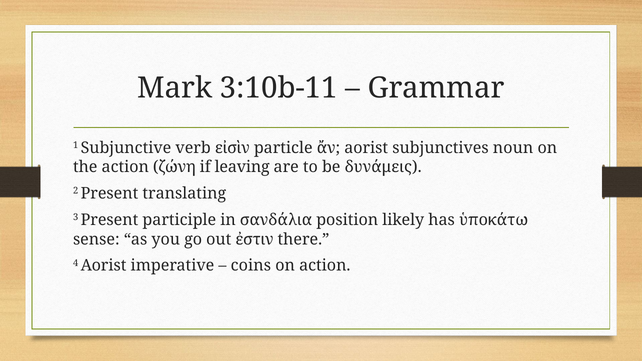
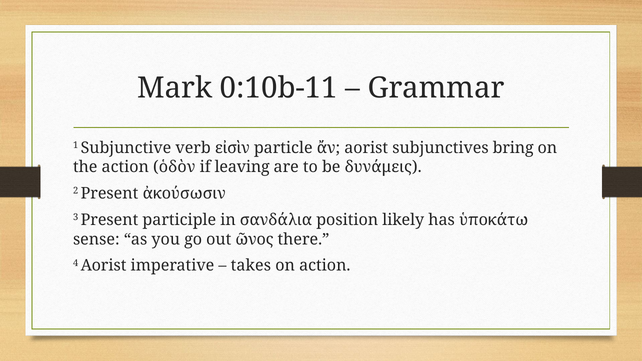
3:10b-11: 3:10b-11 -> 0:10b-11 (279, 88)
noun: noun -> bring (513, 148)
ζώνη: ζώνη -> ὁδὸν (174, 167)
translating: translating -> ἀκούσωσιν (184, 194)
ἐστιν: ἐστιν -> ῶνος (254, 239)
coins: coins -> takes (251, 266)
